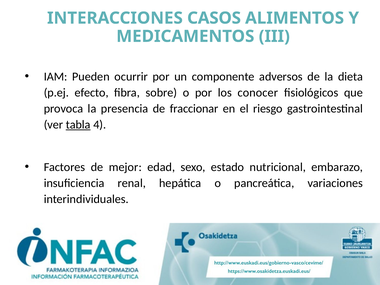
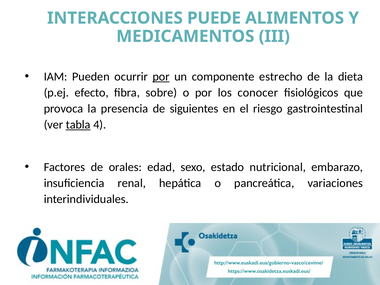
CASOS: CASOS -> PUEDE (214, 18)
por underline: none -> present (161, 77)
adversos: adversos -> estrecho (281, 77)
fraccionar: fraccionar -> siguientes (194, 109)
mejor: mejor -> orales (125, 167)
